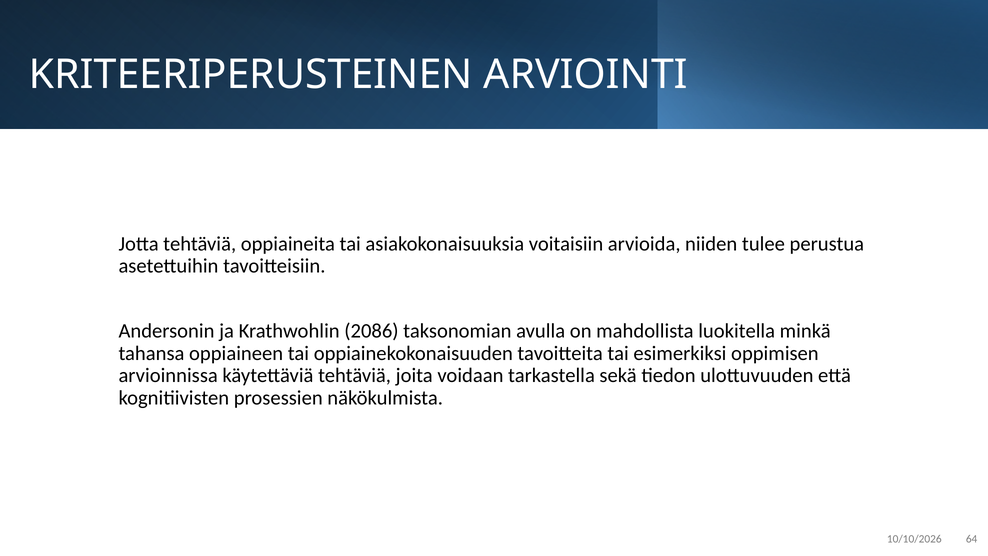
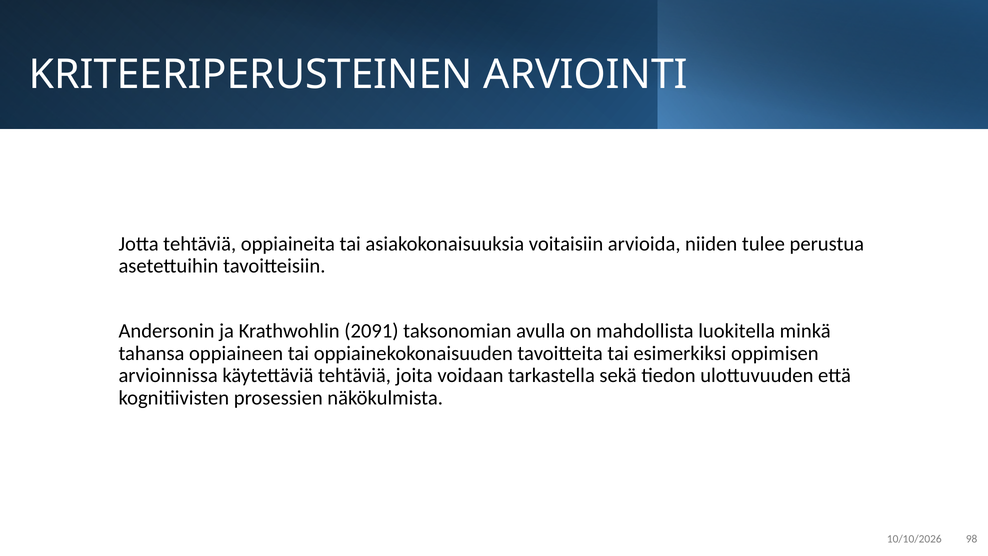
2086: 2086 -> 2091 (371, 331)
64: 64 -> 98 (972, 539)
